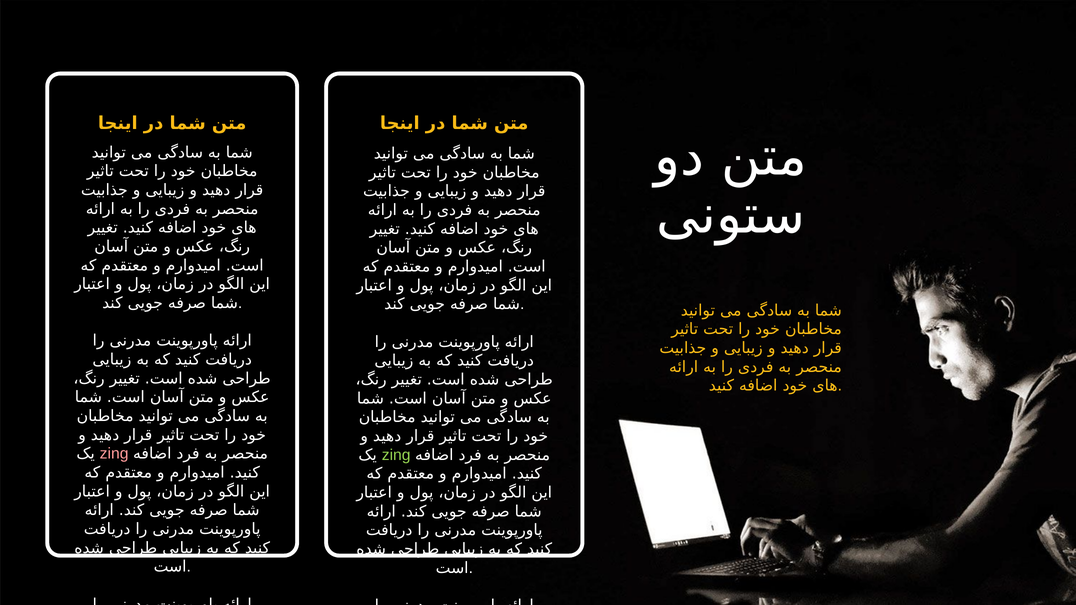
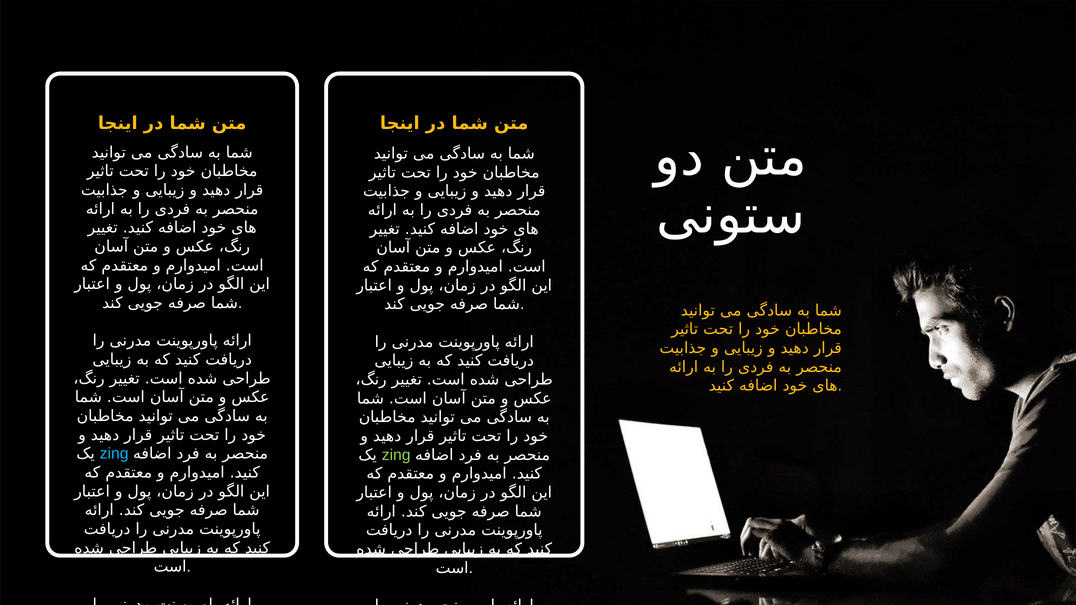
zing colour: pink -> light blue (114, 454)
